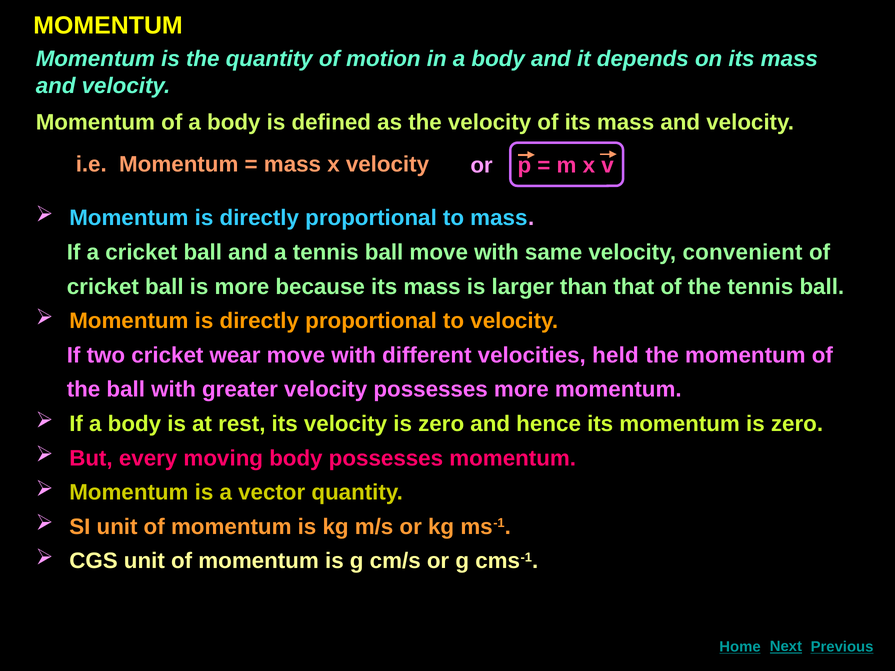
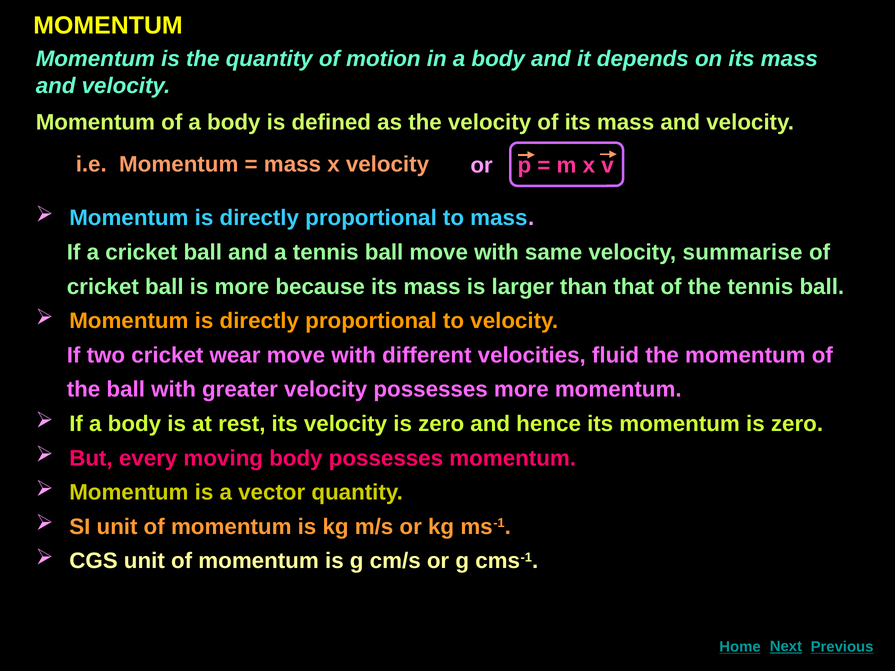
convenient: convenient -> summarise (743, 252)
held: held -> fluid (616, 355)
